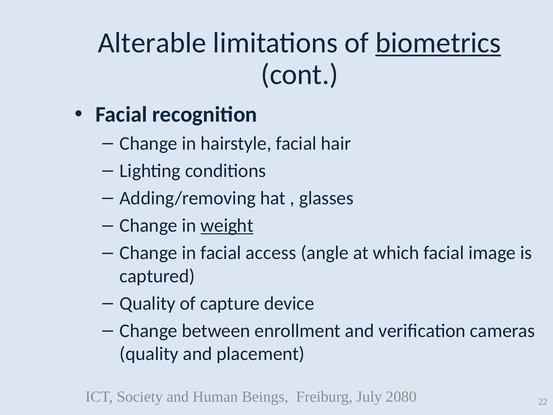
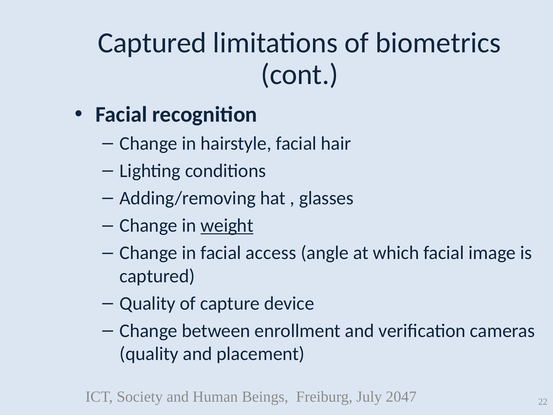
Alterable: Alterable -> Captured (152, 43)
biometrics underline: present -> none (438, 43)
2080: 2080 -> 2047 (401, 397)
